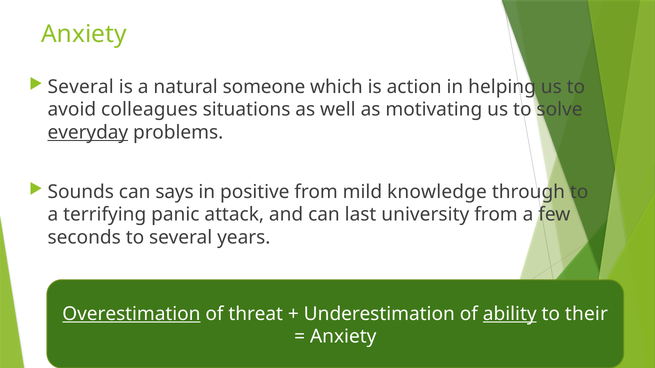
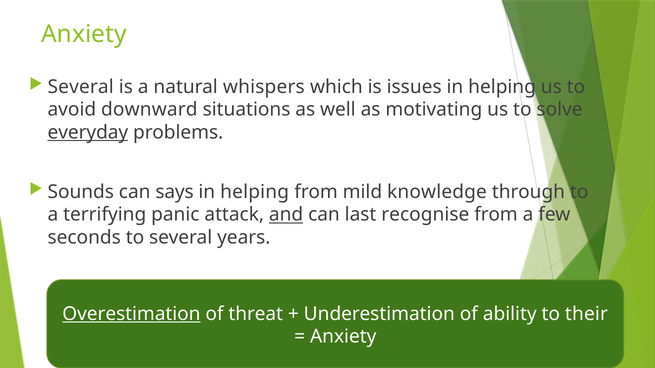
someone: someone -> whispers (264, 87)
action: action -> issues (414, 87)
colleagues: colleagues -> downward (149, 110)
positive: positive -> helping (255, 192)
and underline: none -> present (286, 215)
university: university -> recognise (425, 215)
ability underline: present -> none (510, 314)
